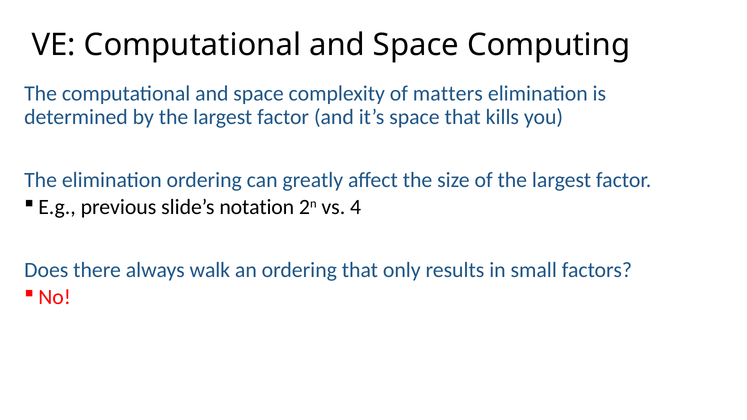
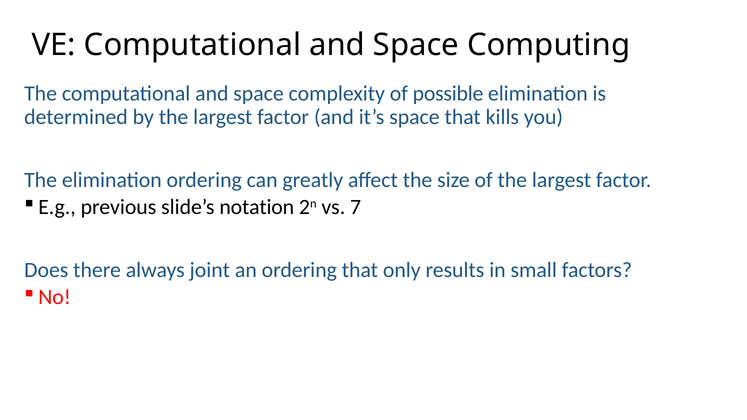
matters: matters -> possible (448, 94)
4: 4 -> 7 (356, 207)
walk: walk -> joint (210, 270)
